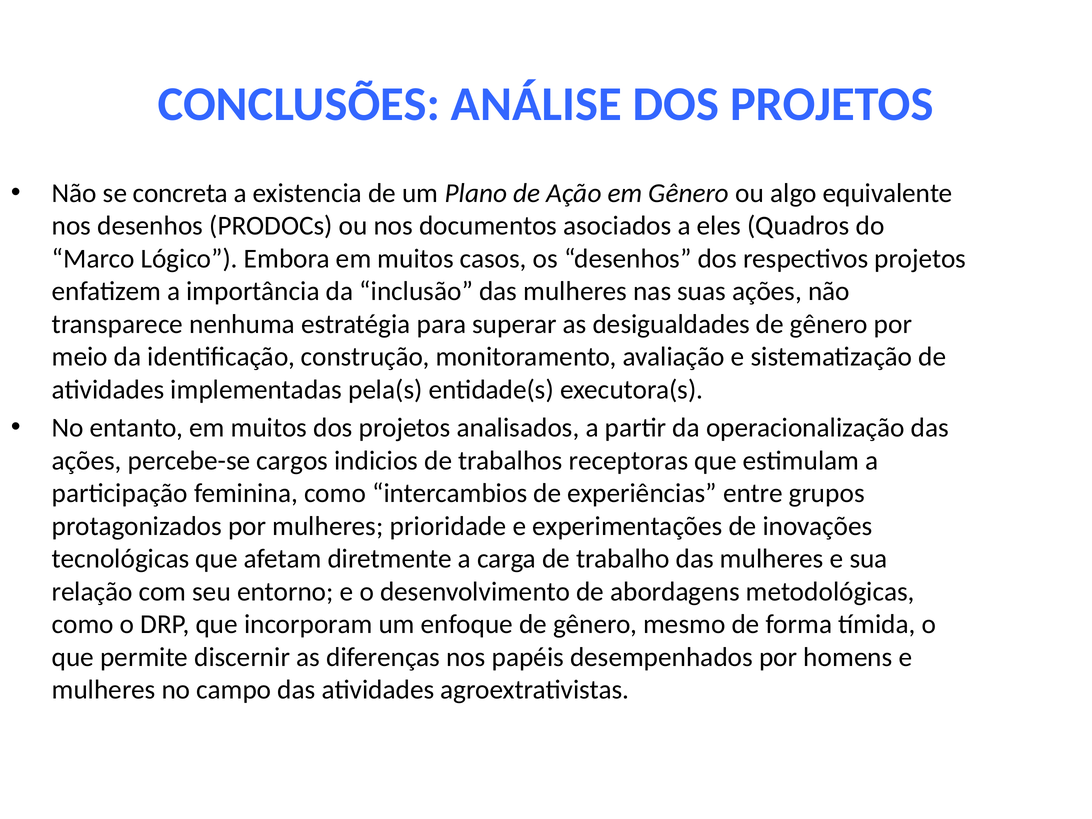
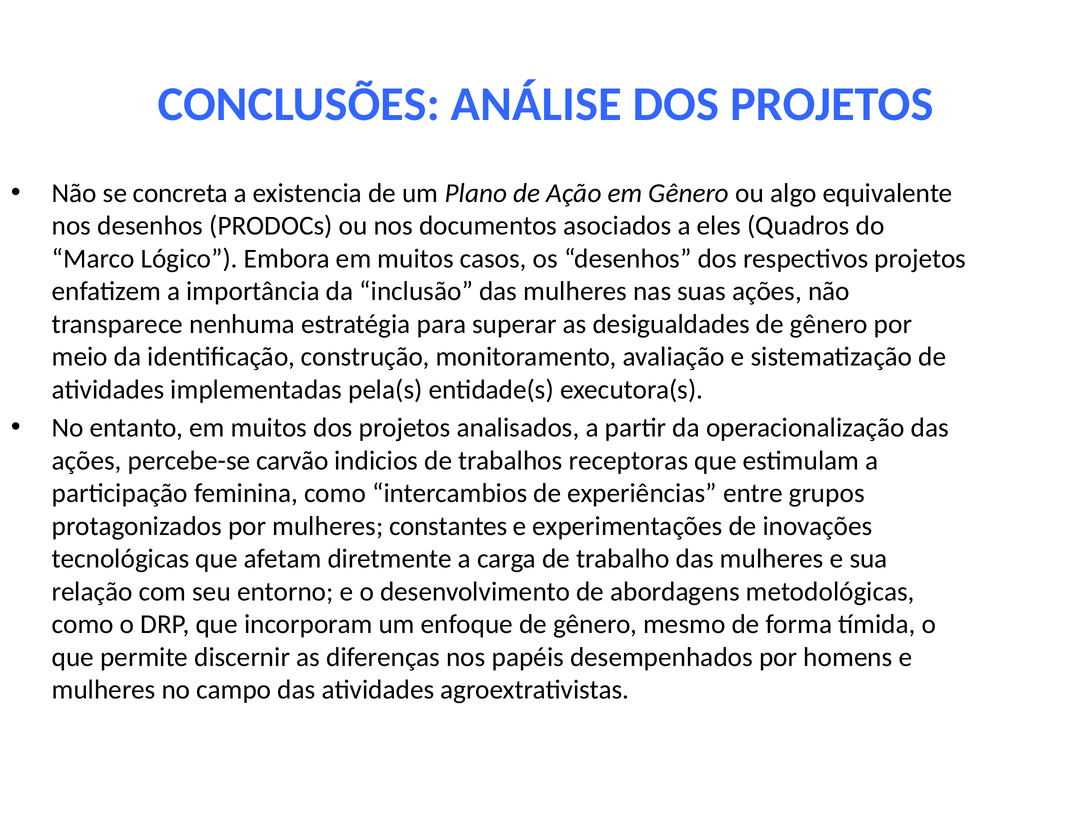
cargos: cargos -> carvão (292, 461)
prioridade: prioridade -> constantes (448, 526)
